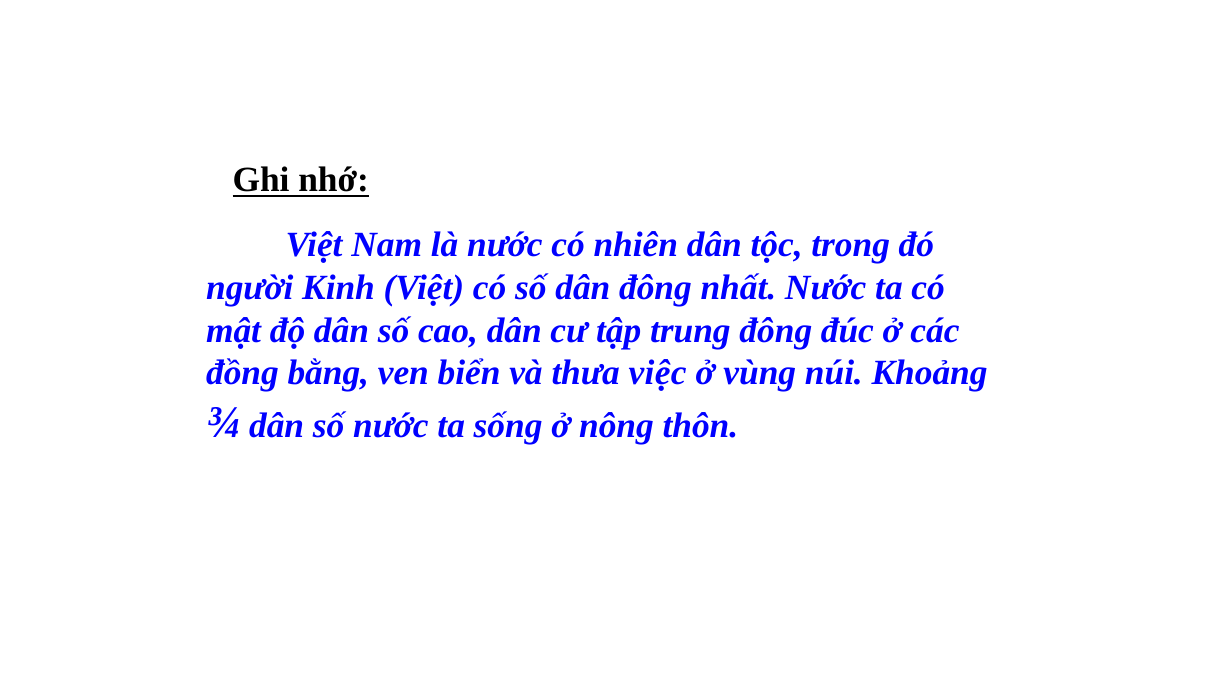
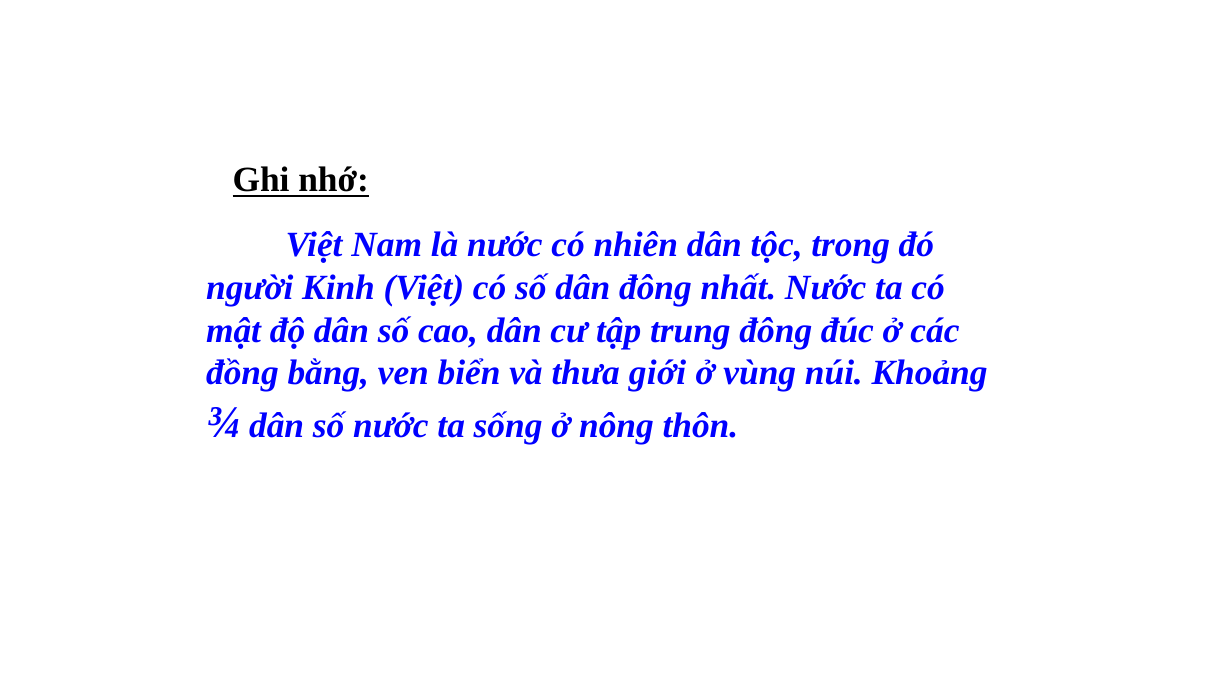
việc: việc -> giới (658, 373)
